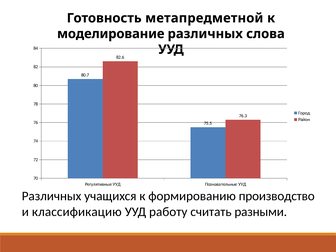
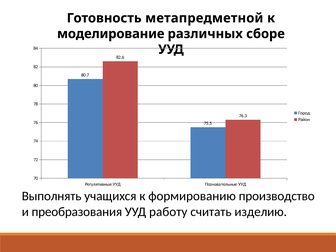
слова: слова -> сборе (266, 34)
Различных: Различных -> Выполнять (52, 196)
классификацию: классификацию -> преобразования (77, 212)
разными: разными -> изделию (261, 212)
